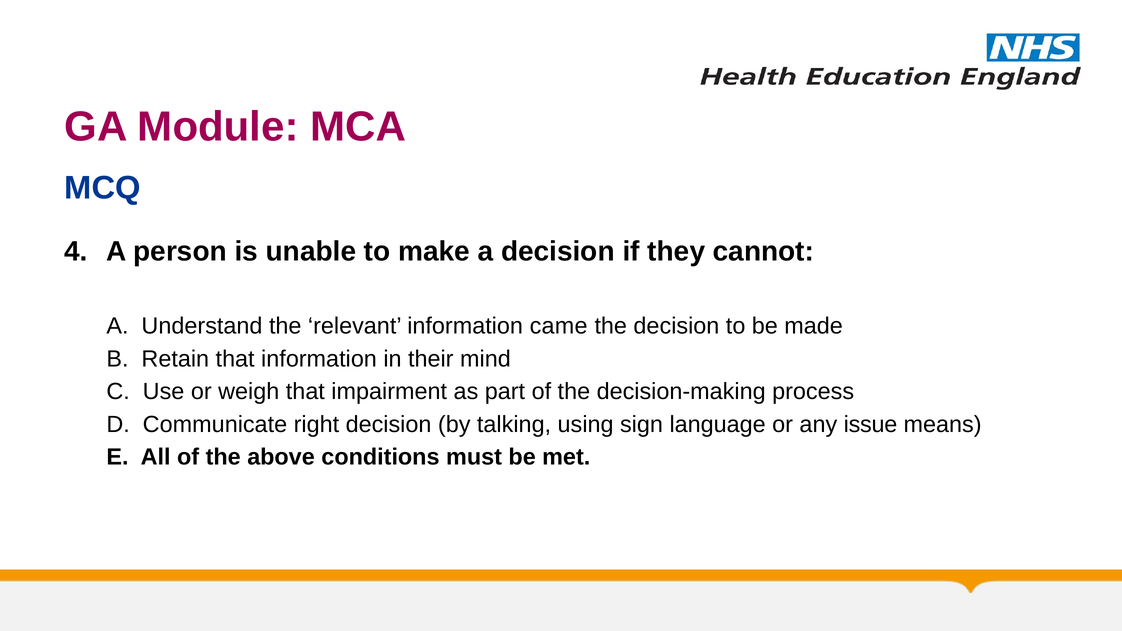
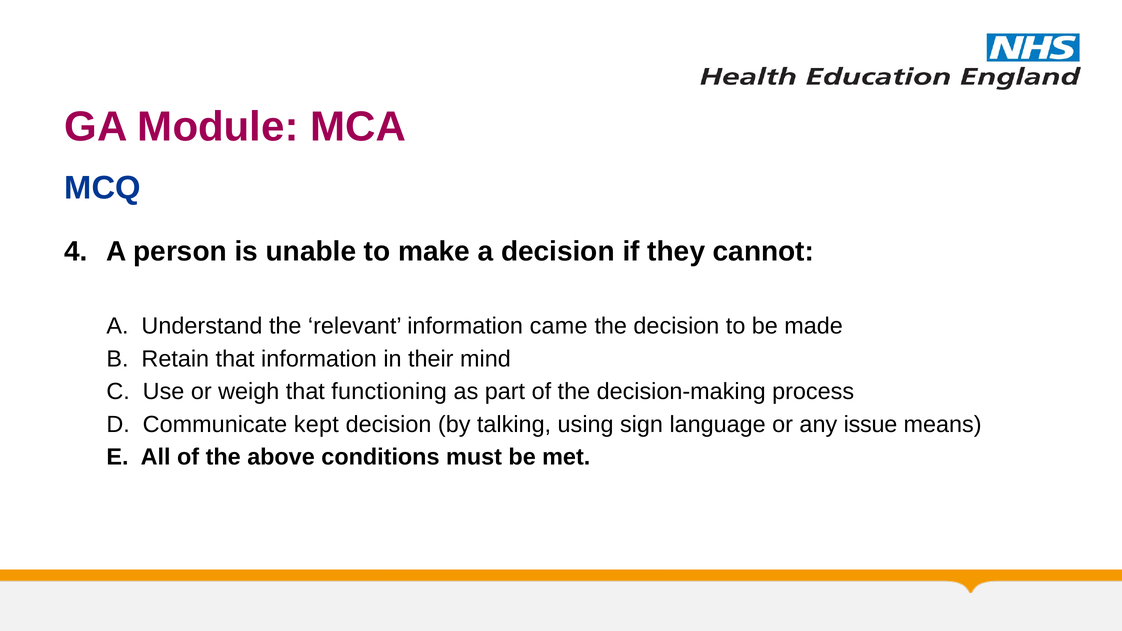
impairment: impairment -> functioning (389, 392)
right: right -> kept (316, 424)
